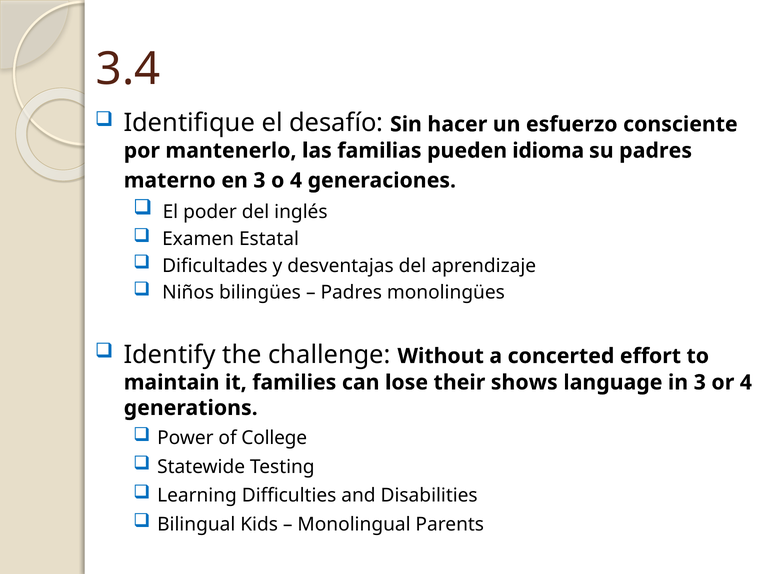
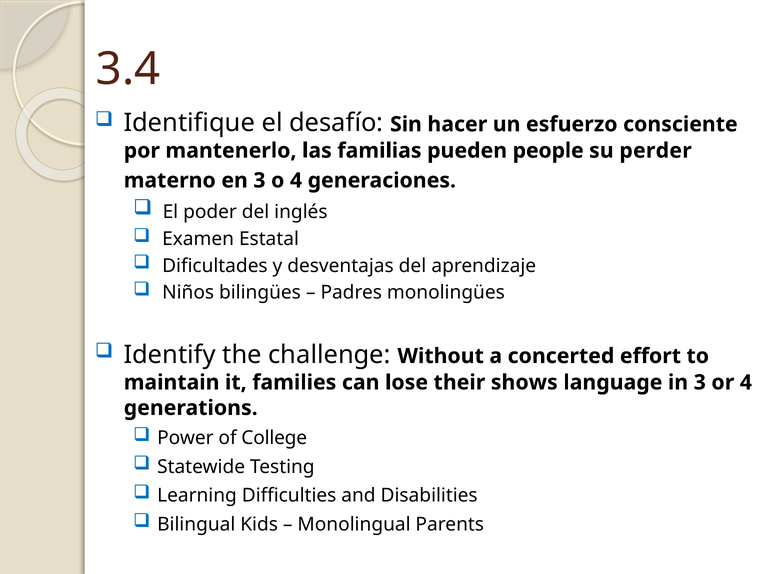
idioma: idioma -> people (548, 151)
su padres: padres -> perder (656, 151)
